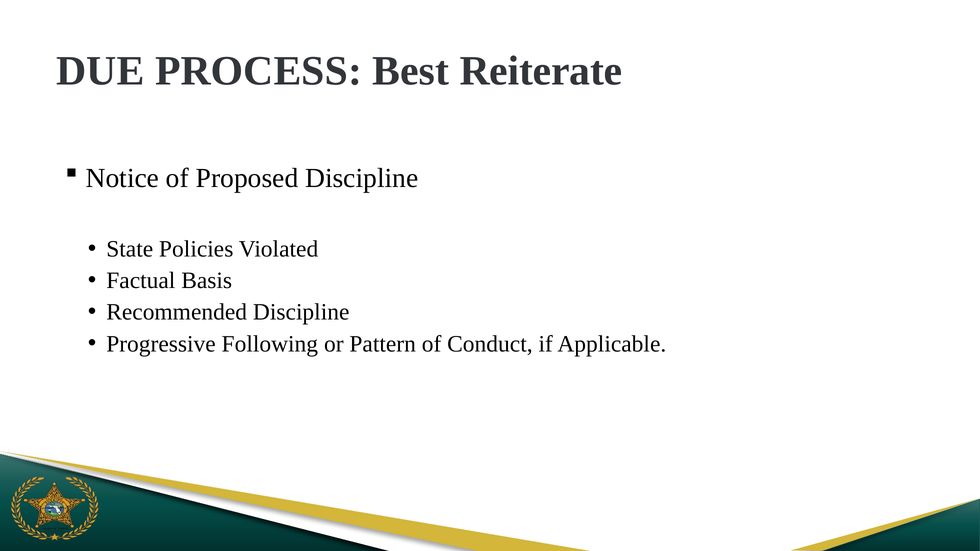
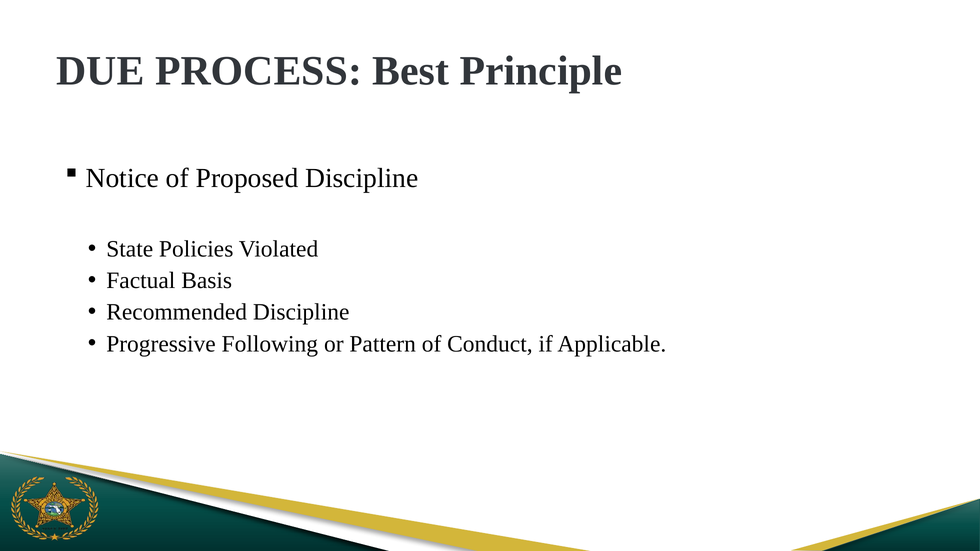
Reiterate: Reiterate -> Principle (541, 71)
